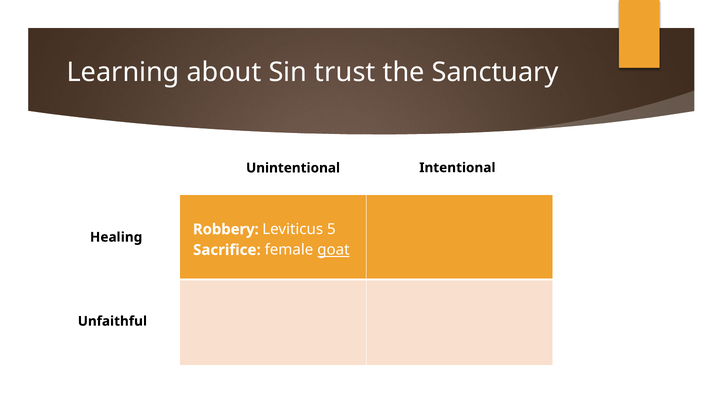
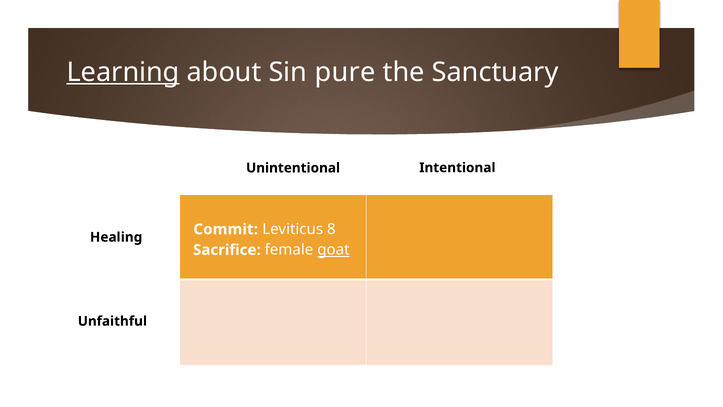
Learning underline: none -> present (123, 72)
trust: trust -> pure (345, 72)
Robbery: Robbery -> Commit (226, 229)
5: 5 -> 8 (331, 229)
